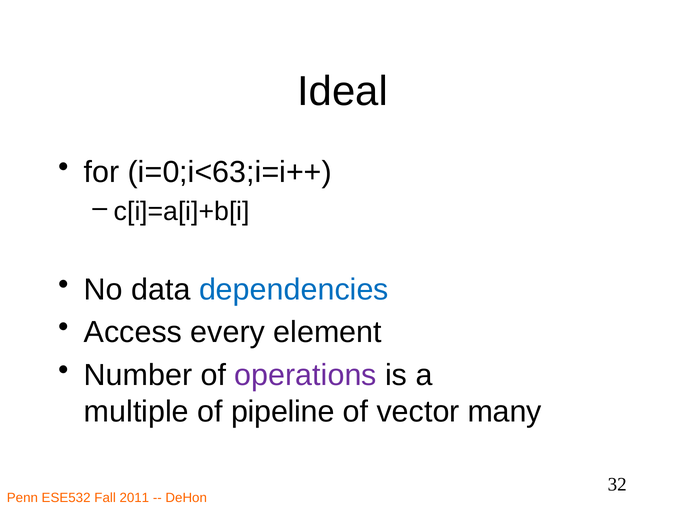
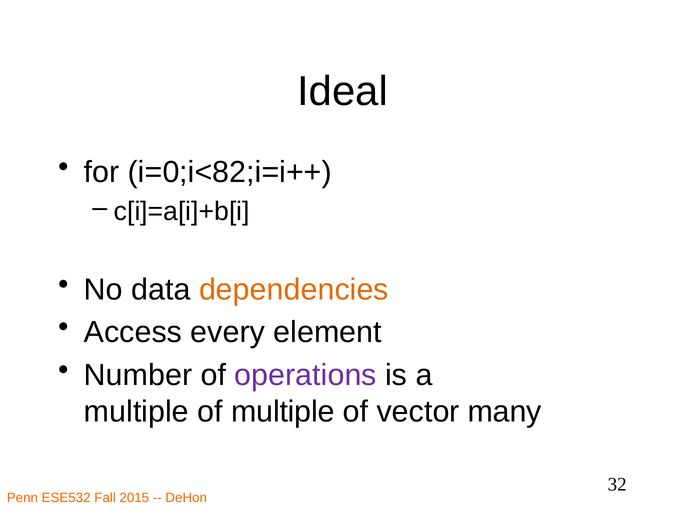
i=0;i<63;i=i++: i=0;i<63;i=i++ -> i=0;i<82;i=i++ (230, 172)
dependencies colour: blue -> orange (294, 290)
of pipeline: pipeline -> multiple (283, 411)
2011: 2011 -> 2015 (134, 498)
